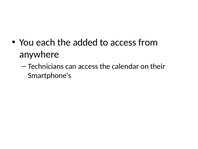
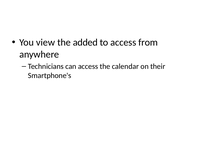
each: each -> view (46, 42)
